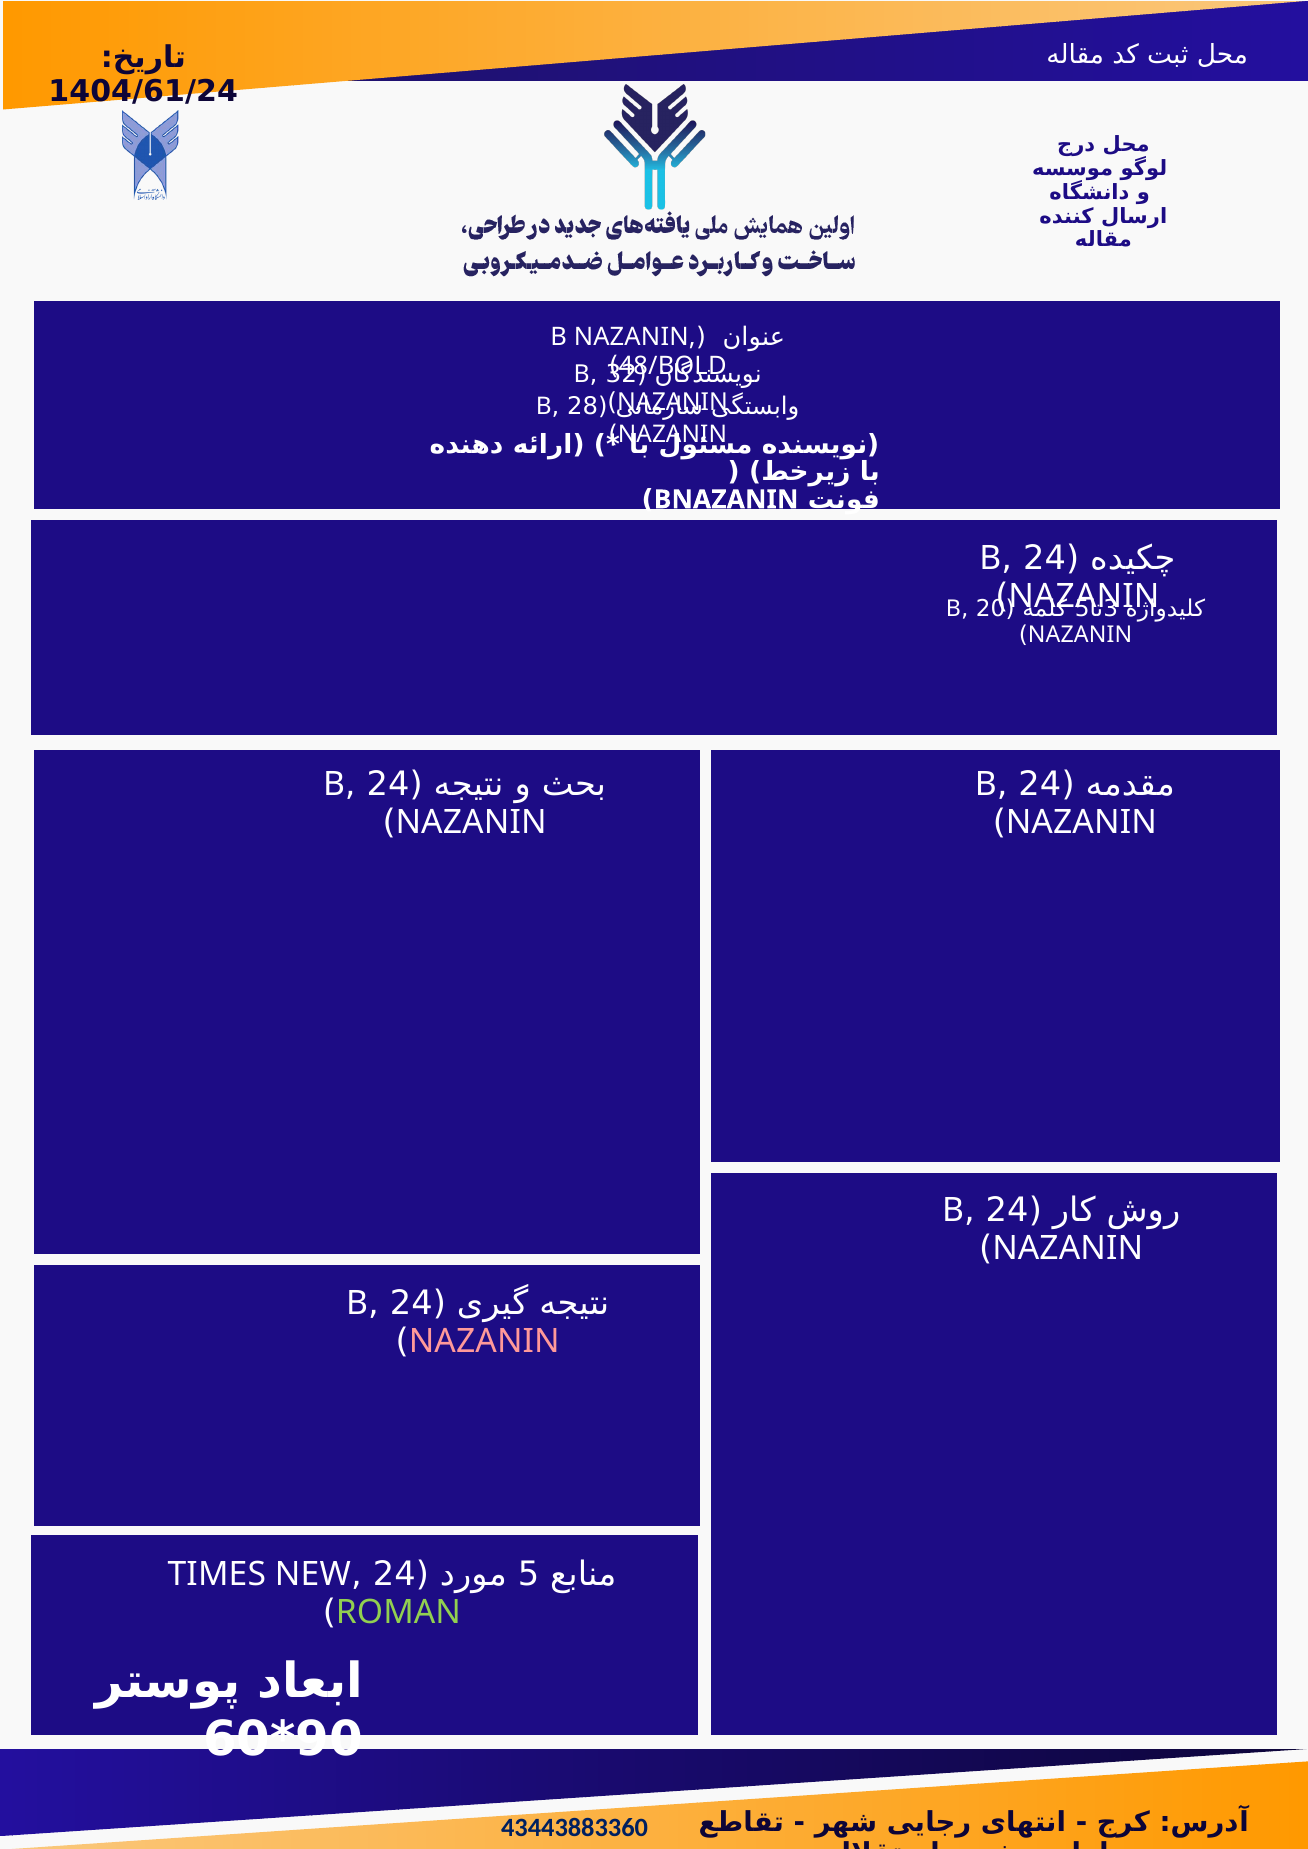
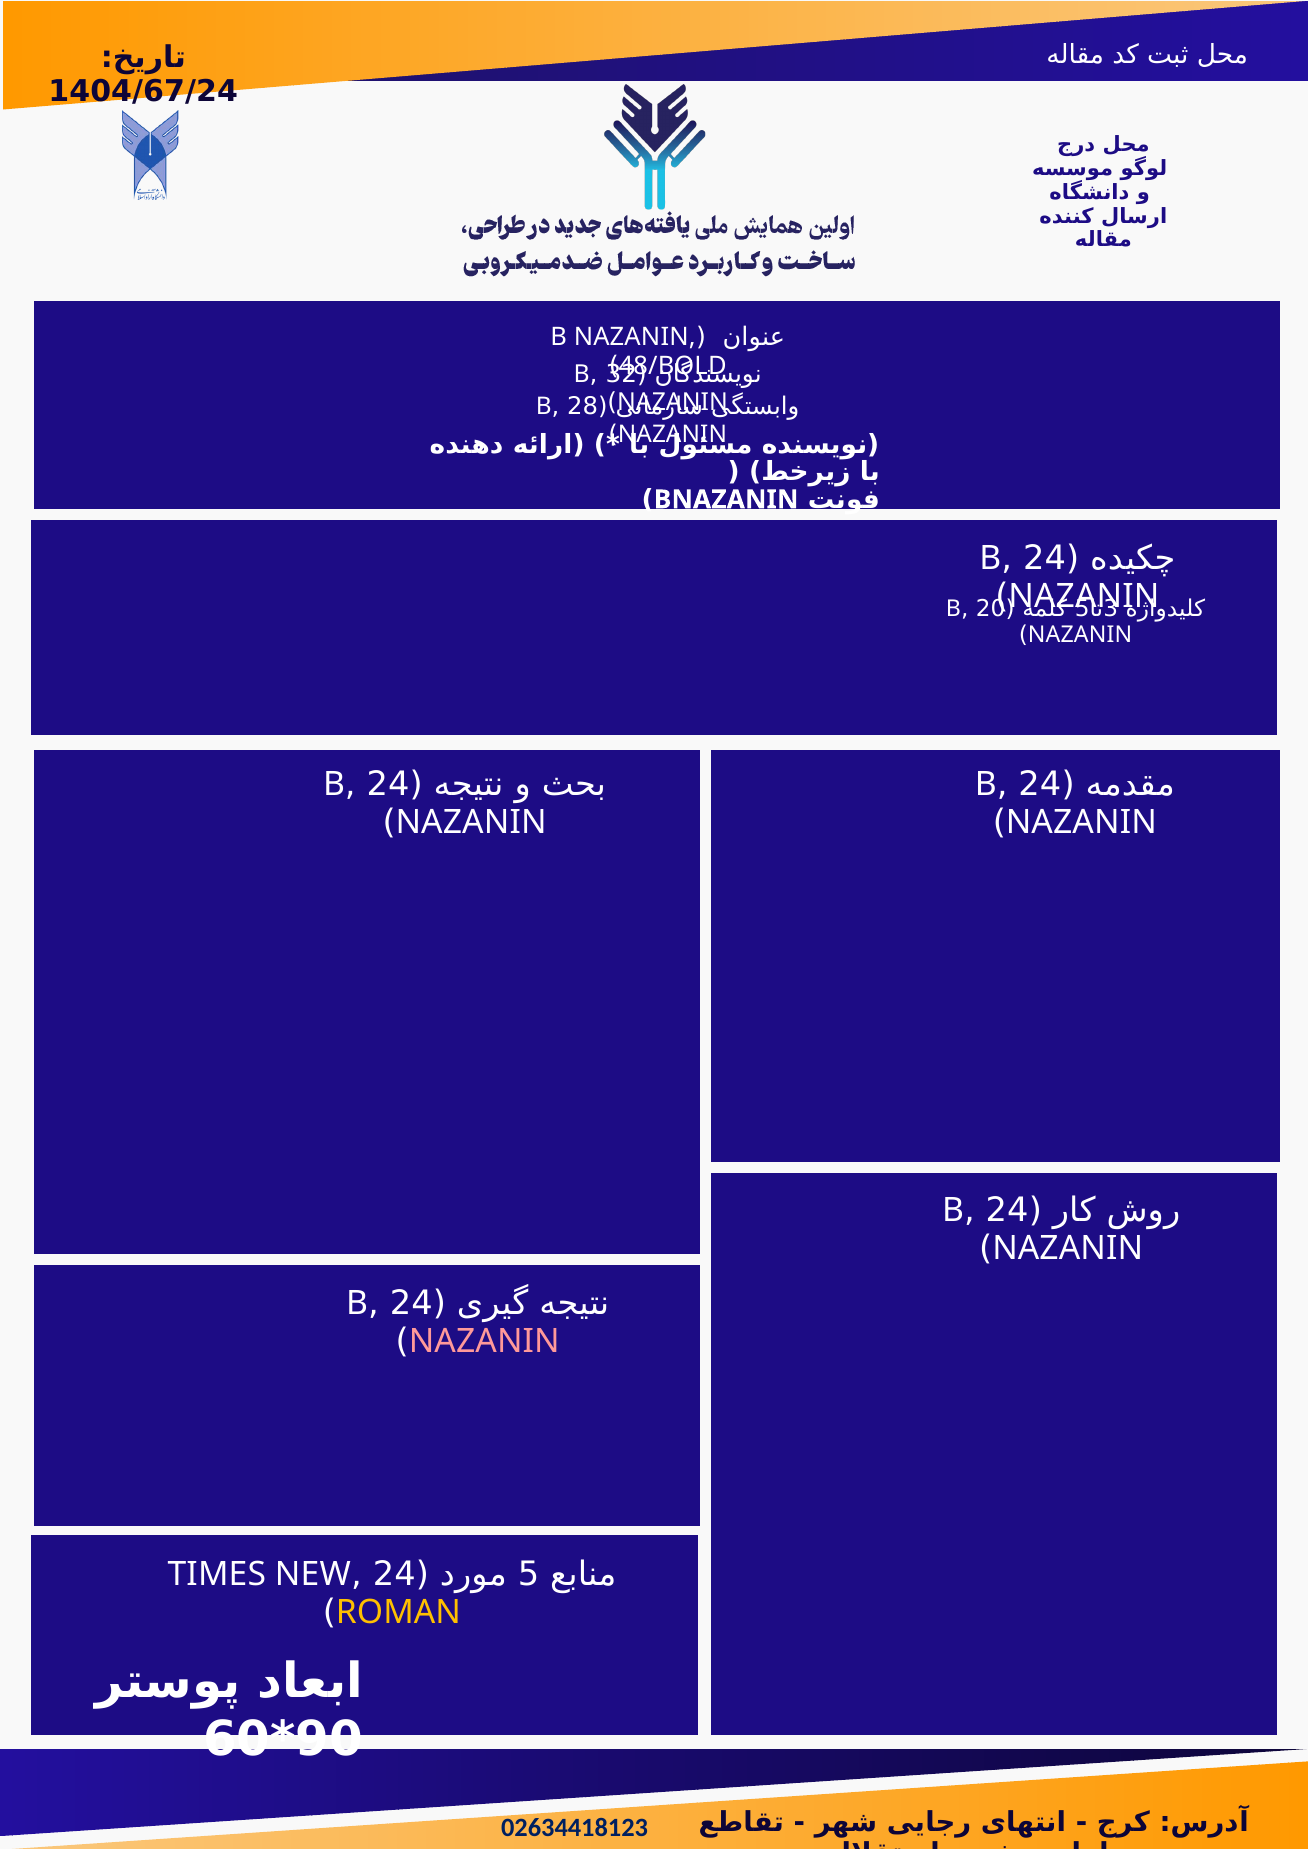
1404/61/24: 1404/61/24 -> 1404/67/24 (143, 92)
ROMAN colour: light green -> yellow (399, 1613)
43443883360: 43443883360 -> 02634418123 (575, 1828)
